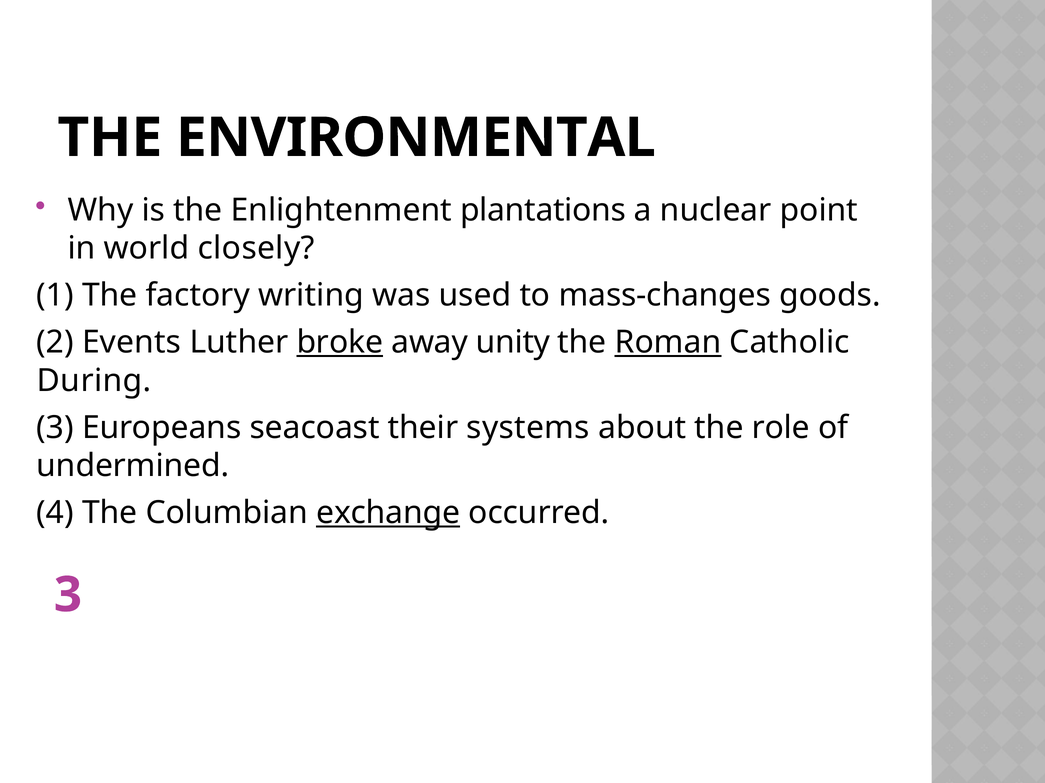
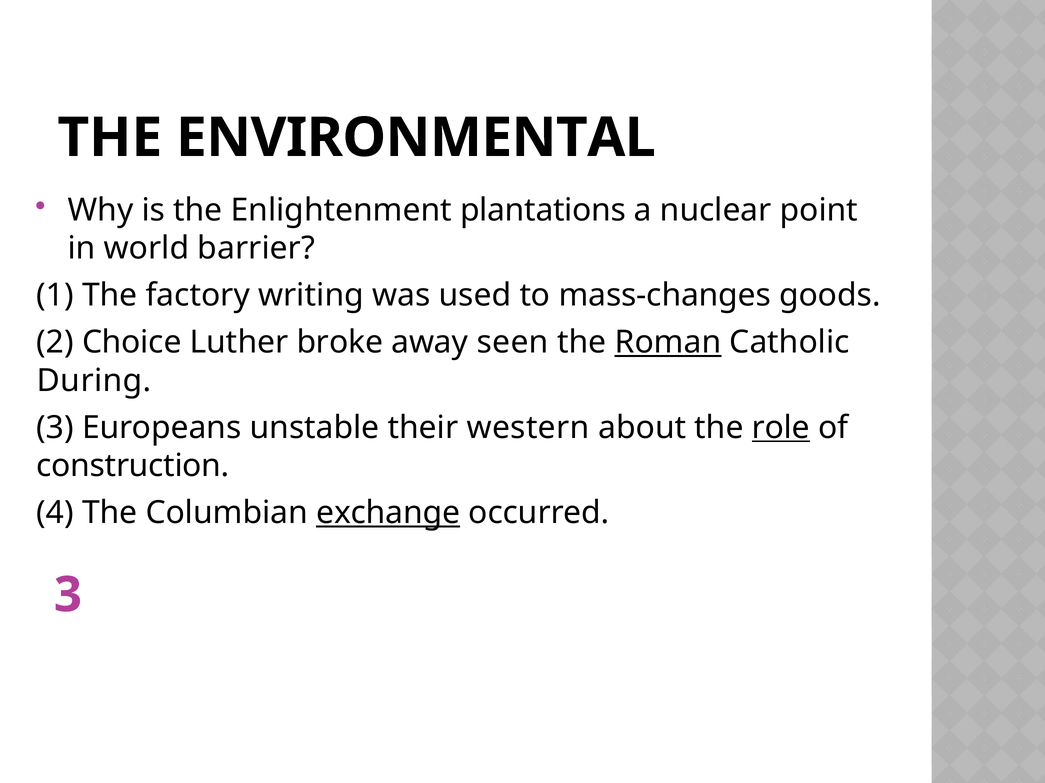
closely: closely -> barrier (256, 249)
Events: Events -> Choice (132, 343)
broke underline: present -> none (340, 343)
unity: unity -> seen (513, 343)
seacoast: seacoast -> unstable (315, 428)
systems: systems -> western (528, 428)
role underline: none -> present (781, 428)
undermined: undermined -> construction (133, 466)
